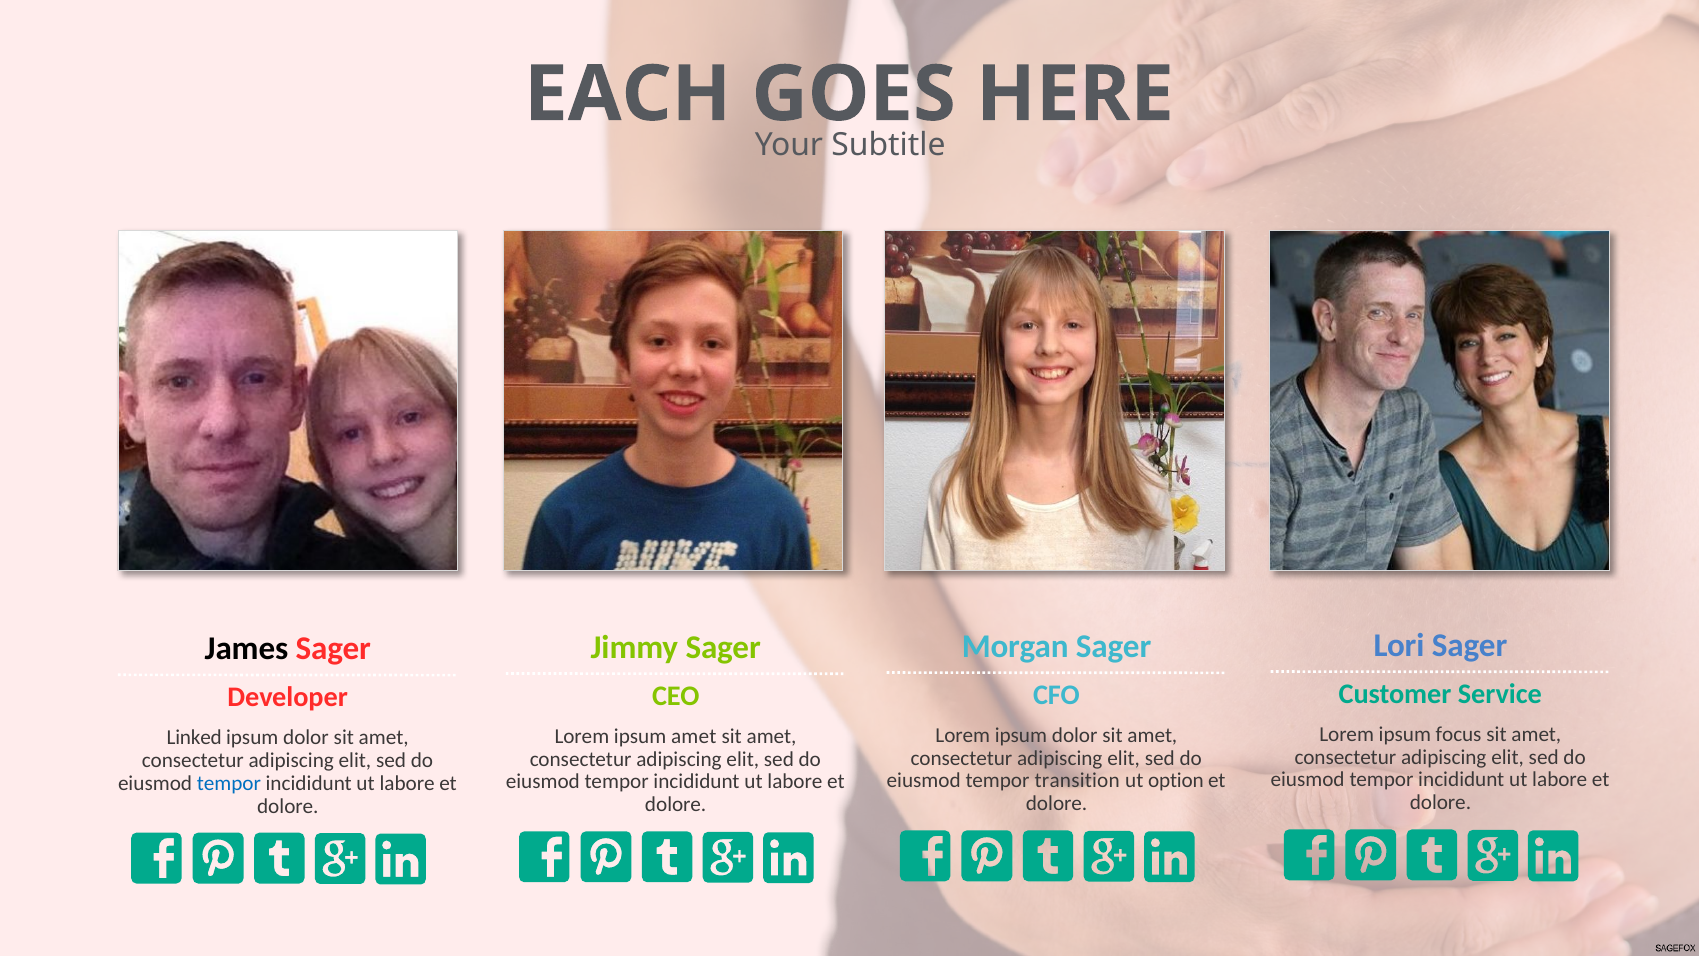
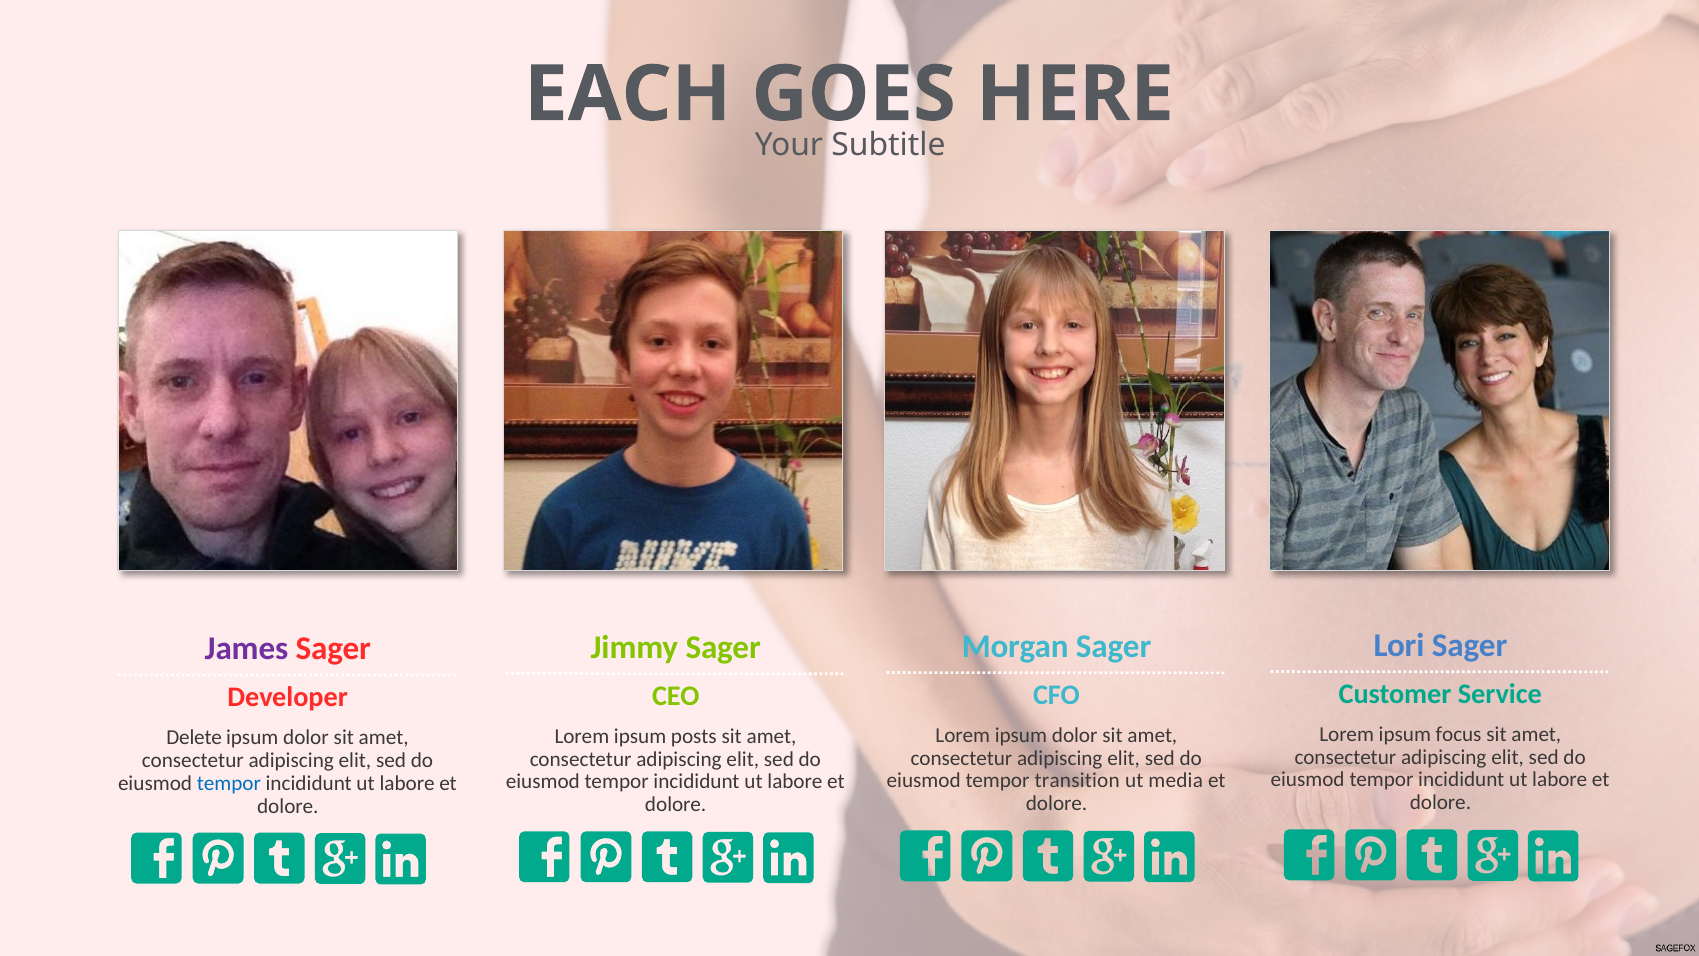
James colour: black -> purple (246, 648)
ipsum amet: amet -> posts (694, 736)
Linked: Linked -> Delete (194, 737)
option: option -> media (1176, 781)
